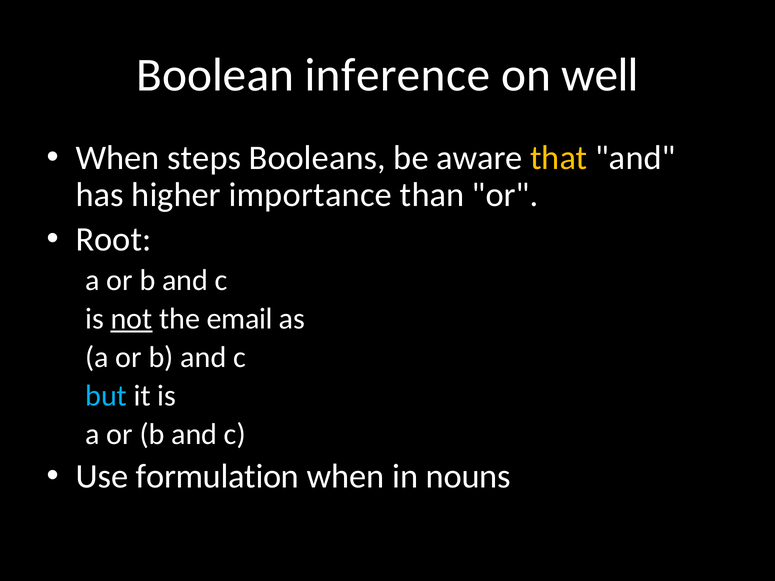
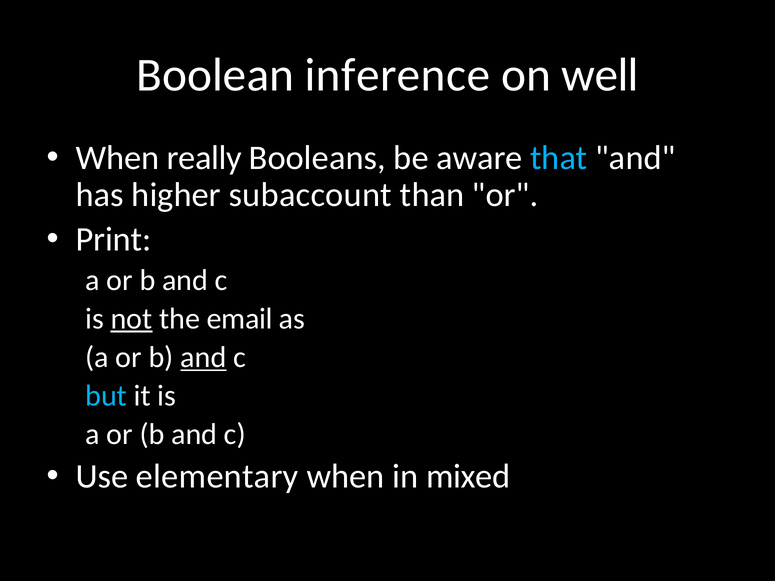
steps: steps -> really (204, 158)
that colour: yellow -> light blue (559, 158)
importance: importance -> subaccount (310, 195)
Root: Root -> Print (113, 239)
and underline: none -> present (203, 357)
formulation: formulation -> elementary (217, 476)
nouns: nouns -> mixed (468, 476)
